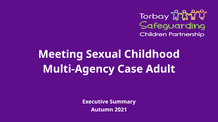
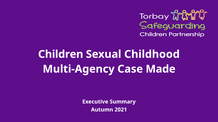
Meeting: Meeting -> Children (61, 55)
Adult: Adult -> Made (161, 69)
